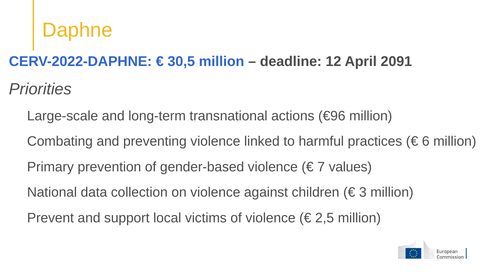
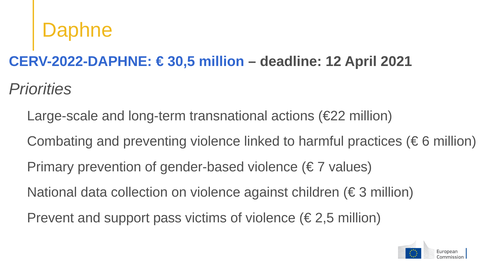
2091: 2091 -> 2021 (396, 61)
€96: €96 -> €22 (332, 116)
local: local -> pass (167, 217)
